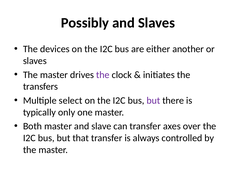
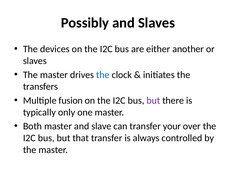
the colour: purple -> blue (103, 75)
select: select -> fusion (71, 100)
axes: axes -> your (172, 126)
